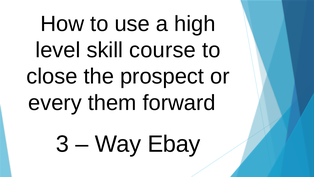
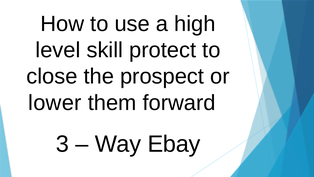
course: course -> protect (163, 50)
every: every -> lower (55, 103)
